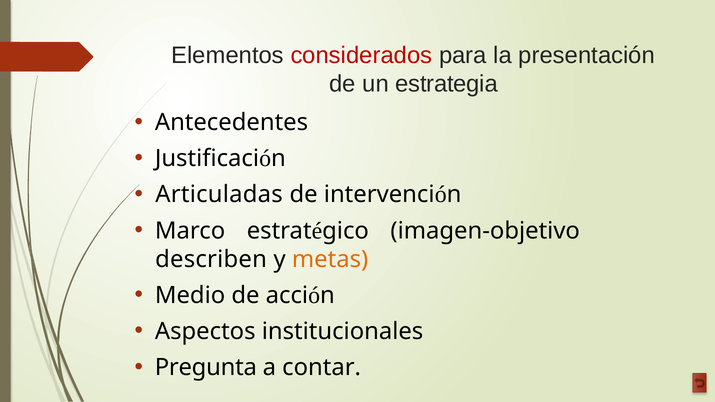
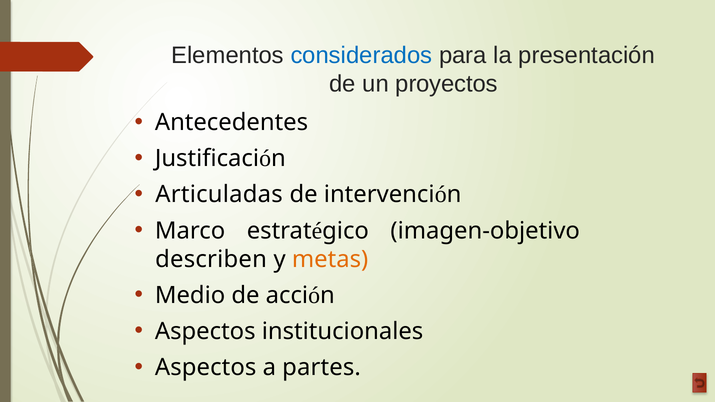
considerados colour: red -> blue (361, 55)
estrategia: estrategia -> proyectos (447, 84)
Pregunta: Pregunta -> Aspectos (206, 368)
contar: contar -> partes (322, 368)
